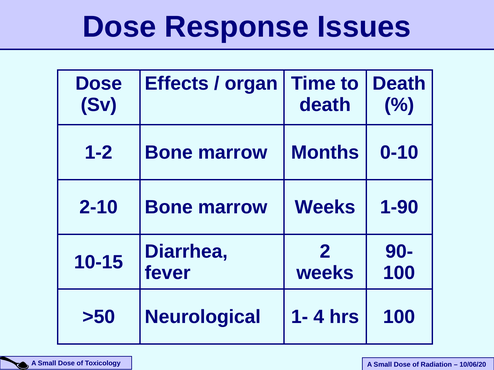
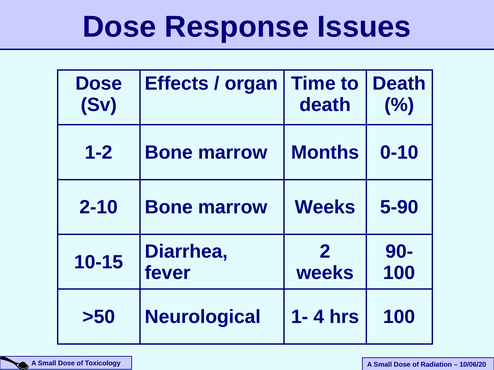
1-90: 1-90 -> 5-90 (399, 207)
